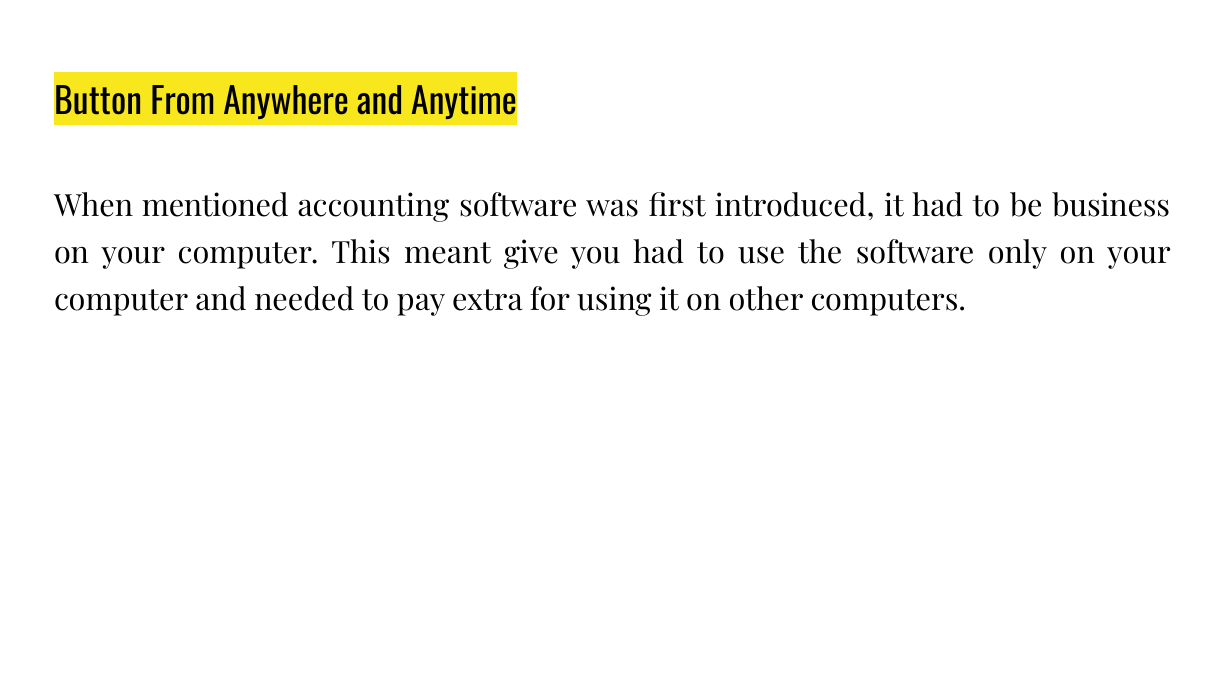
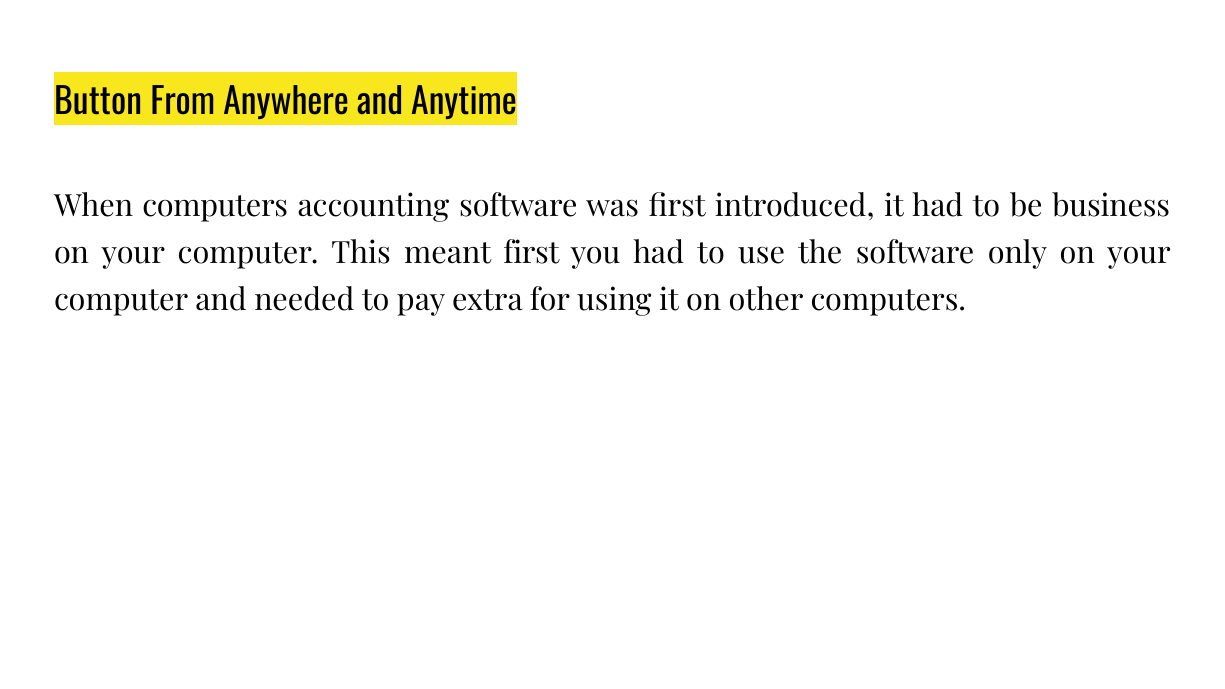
When mentioned: mentioned -> computers (215, 207)
meant give: give -> first (531, 254)
